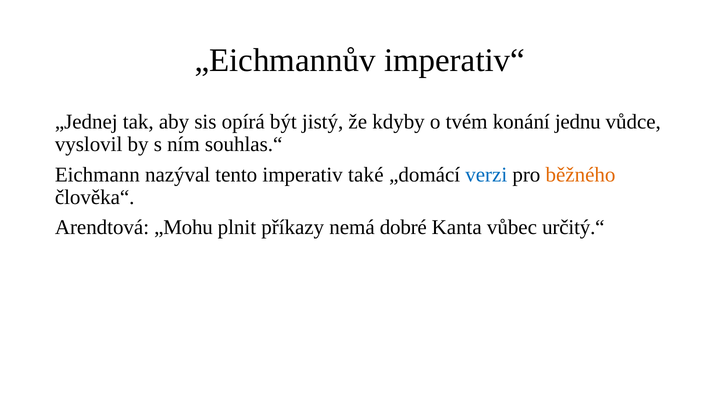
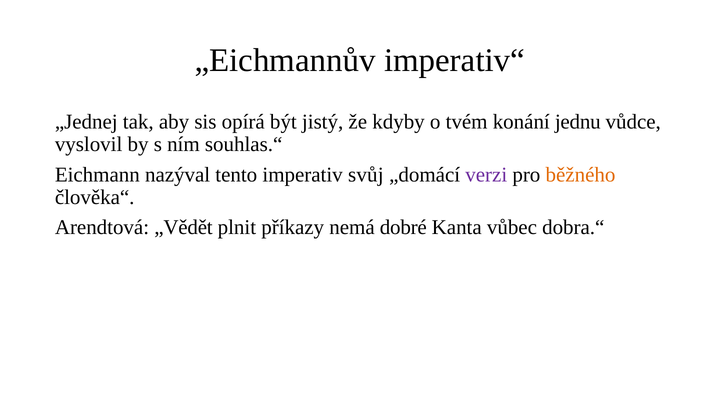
také: také -> svůj (366, 175)
verzi colour: blue -> purple (486, 175)
„Mohu: „Mohu -> „Vědět (183, 227)
určitý.“: určitý.“ -> dobra.“ (573, 227)
